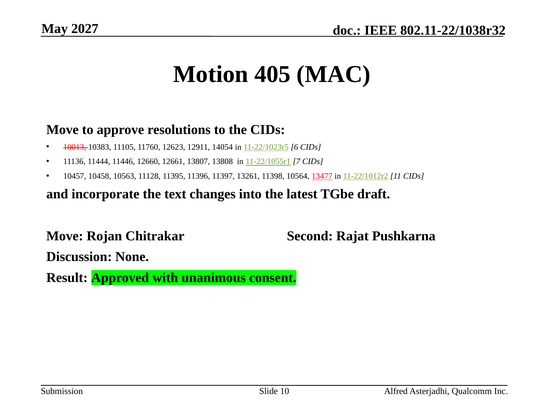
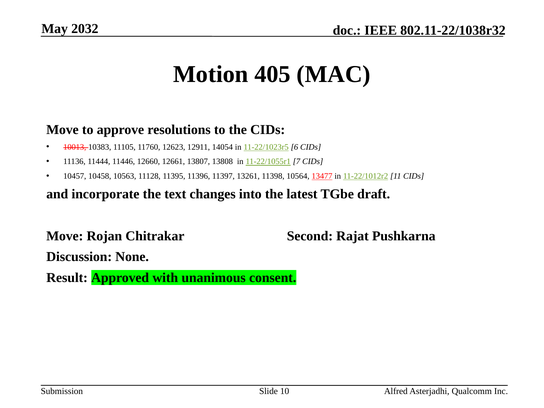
2027: 2027 -> 2032 (85, 29)
